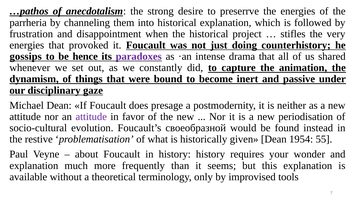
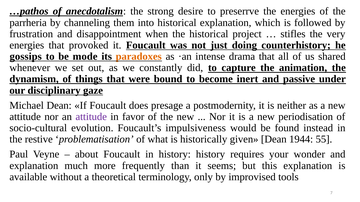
hence: hence -> mode (85, 57)
paradoxes colour: purple -> orange (139, 57)
своеобразной: своеобразной -> impulsiveness (196, 128)
1954: 1954 -> 1944 (301, 140)
